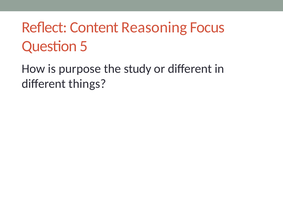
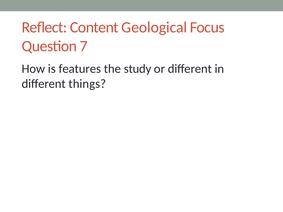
Reasoning: Reasoning -> Geological (154, 27)
5: 5 -> 7 (84, 46)
purpose: purpose -> features (80, 69)
